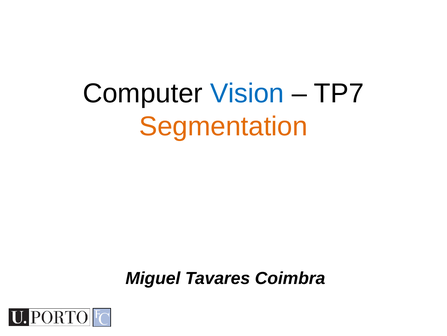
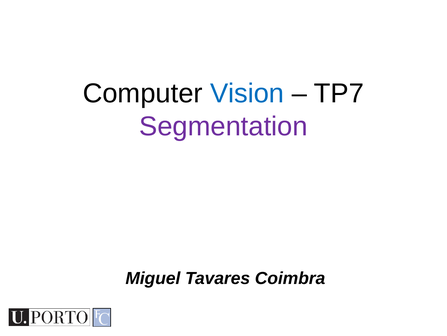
Segmentation colour: orange -> purple (223, 126)
